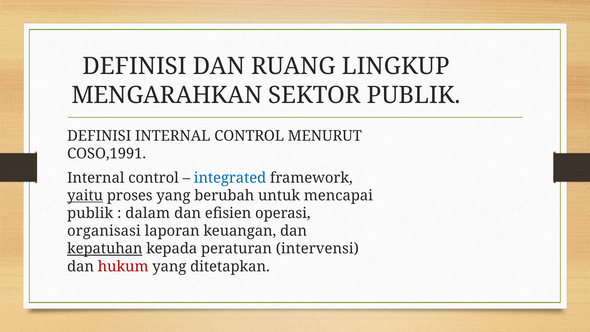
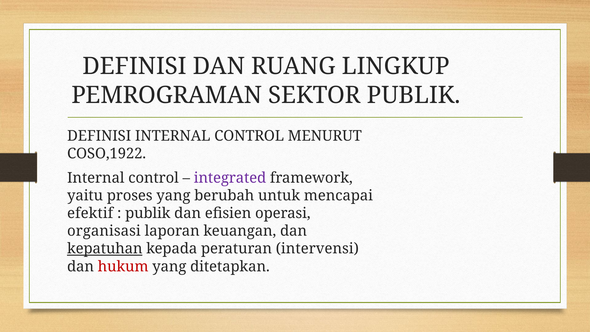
MENGARAHKAN: MENGARAHKAN -> PEMROGRAMAN (167, 95)
COSO,1991: COSO,1991 -> COSO,1922 (107, 154)
integrated colour: blue -> purple (230, 178)
yaitu underline: present -> none (85, 196)
publik: publik -> efektif (90, 213)
dalam: dalam -> publik (148, 213)
